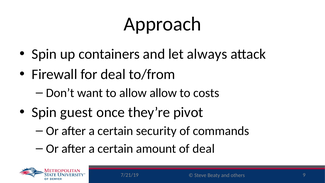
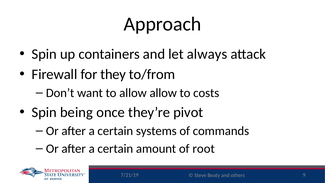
for deal: deal -> they (113, 74)
guest: guest -> being (77, 112)
security: security -> systems (156, 131)
of deal: deal -> root (204, 149)
